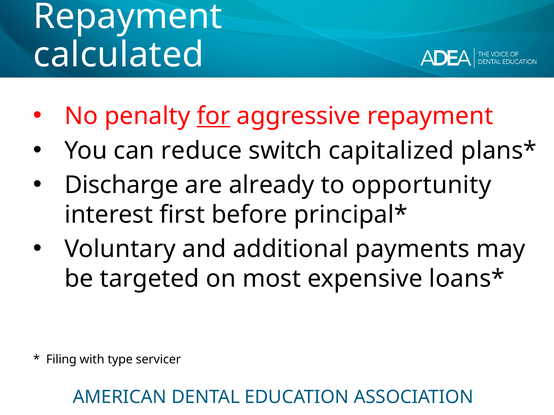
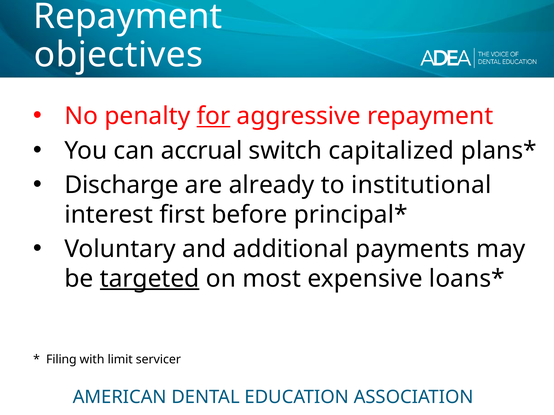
calculated: calculated -> objectives (119, 55)
reduce: reduce -> accrual (202, 151)
opportunity: opportunity -> institutional (421, 185)
targeted underline: none -> present (150, 279)
type: type -> limit (120, 360)
